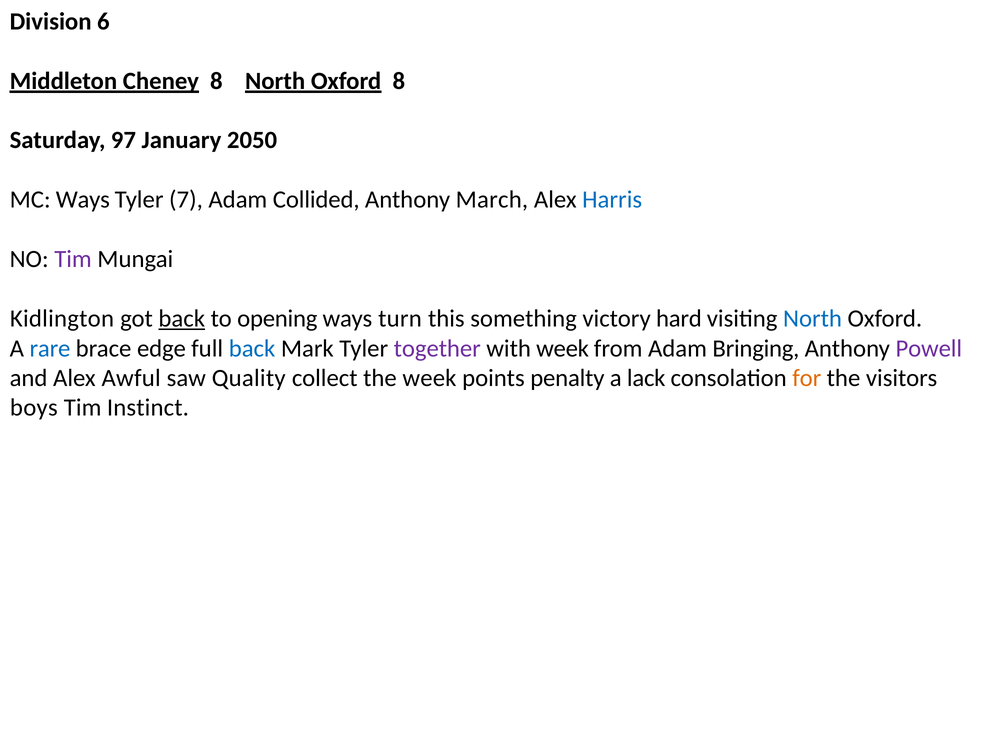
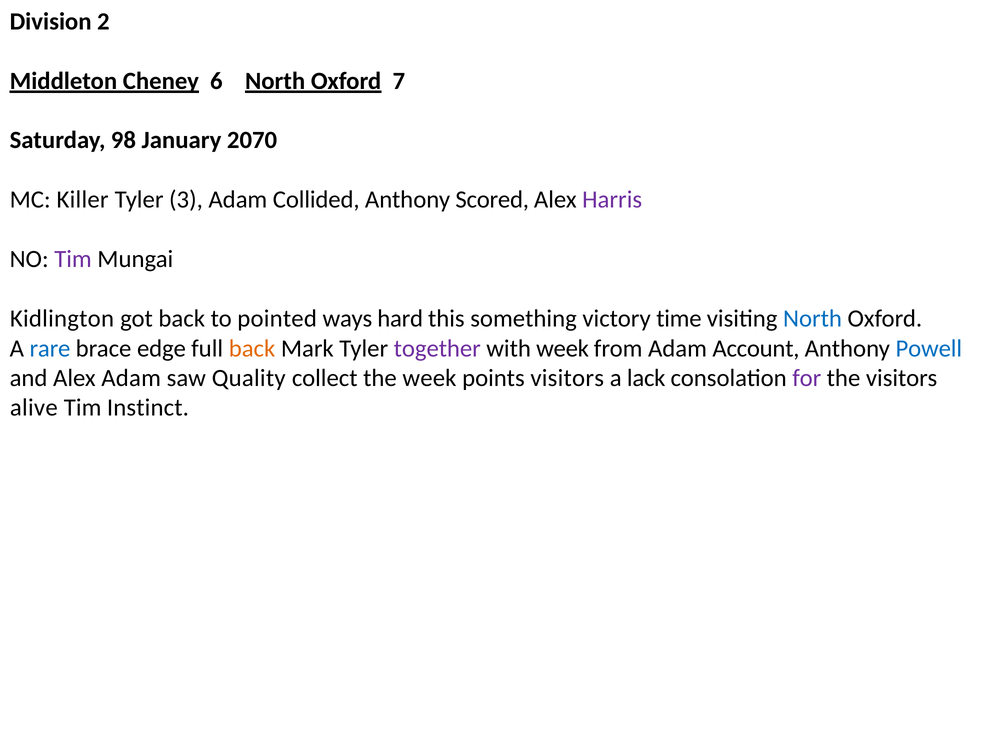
6: 6 -> 2 (103, 21)
Cheney 8: 8 -> 6 (216, 81)
Oxford 8: 8 -> 7 (399, 81)
97: 97 -> 98 (123, 140)
2050: 2050 -> 2070 (252, 140)
MC Ways: Ways -> Killer (83, 200)
7: 7 -> 3 (186, 200)
March: March -> Scored (492, 200)
Harris colour: blue -> purple (612, 200)
back underline: present -> none (182, 319)
opening: opening -> pointed (277, 319)
turn: turn -> hard (400, 319)
hard: hard -> time (679, 319)
back colour: blue -> orange (252, 348)
Bringing: Bringing -> Account (756, 348)
Powell colour: purple -> blue (929, 348)
Alex Awful: Awful -> Adam (131, 378)
points penalty: penalty -> visitors (567, 378)
for colour: orange -> purple (807, 378)
boys: boys -> alive (34, 408)
